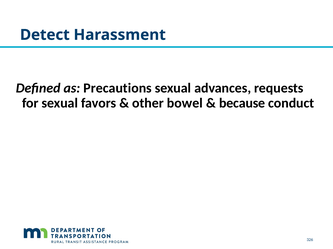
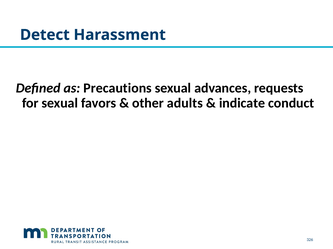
bowel: bowel -> adults (185, 103)
because: because -> indicate (242, 103)
